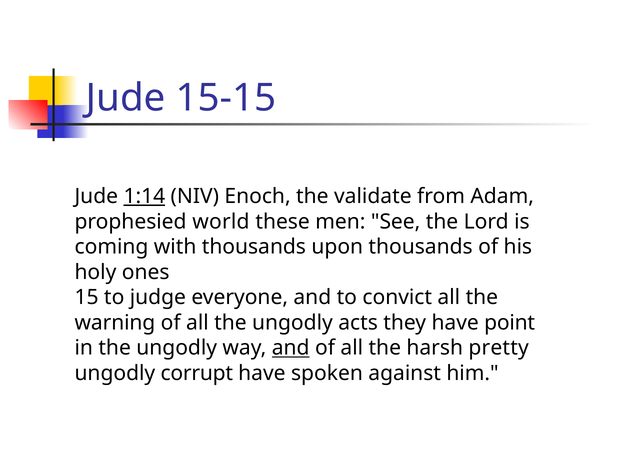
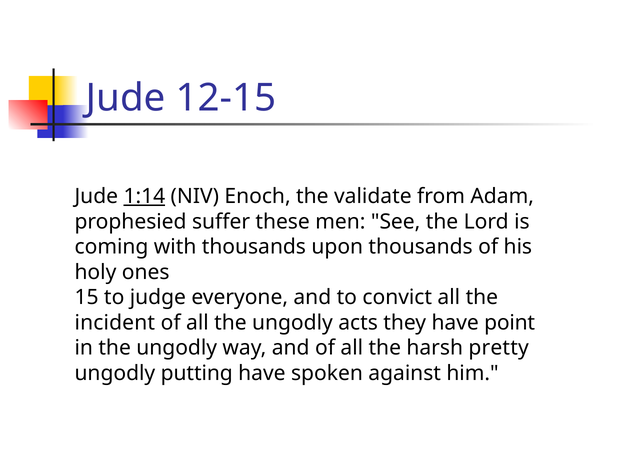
15-15: 15-15 -> 12-15 (226, 98)
world: world -> suffer (221, 221)
warning: warning -> incident (115, 322)
and underline: present -> none (291, 347)
corrupt: corrupt -> putting (197, 373)
